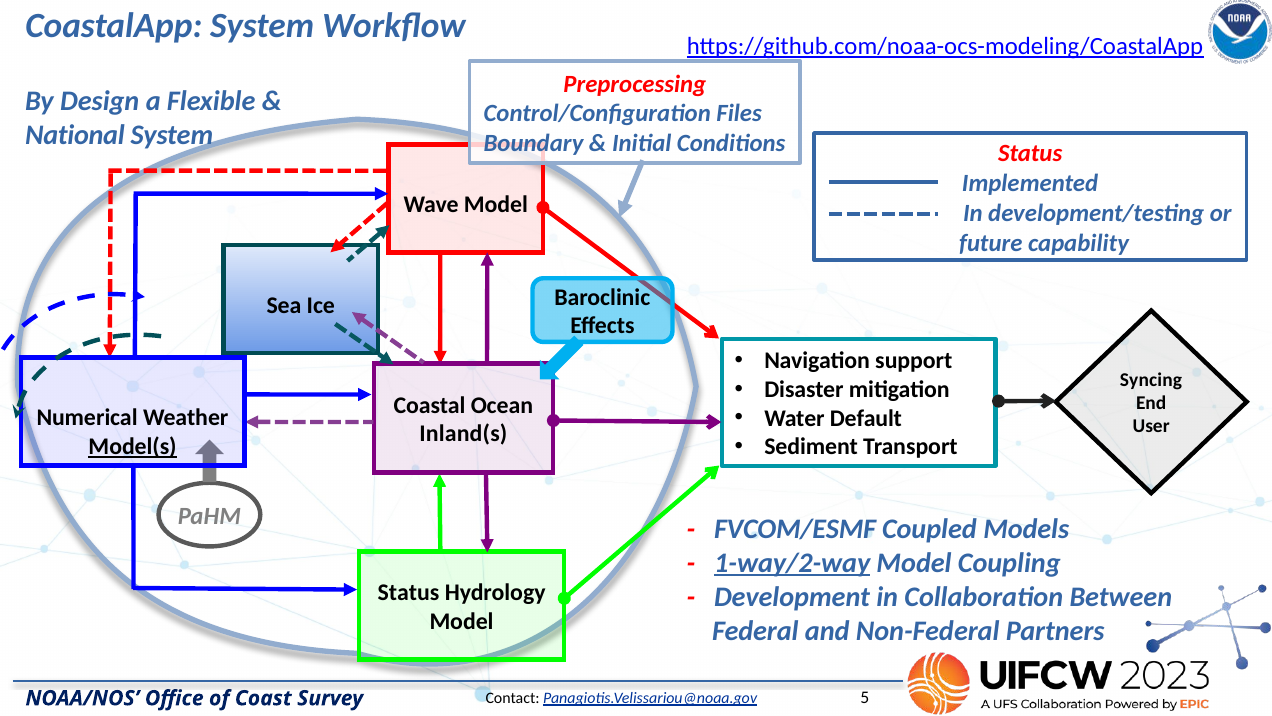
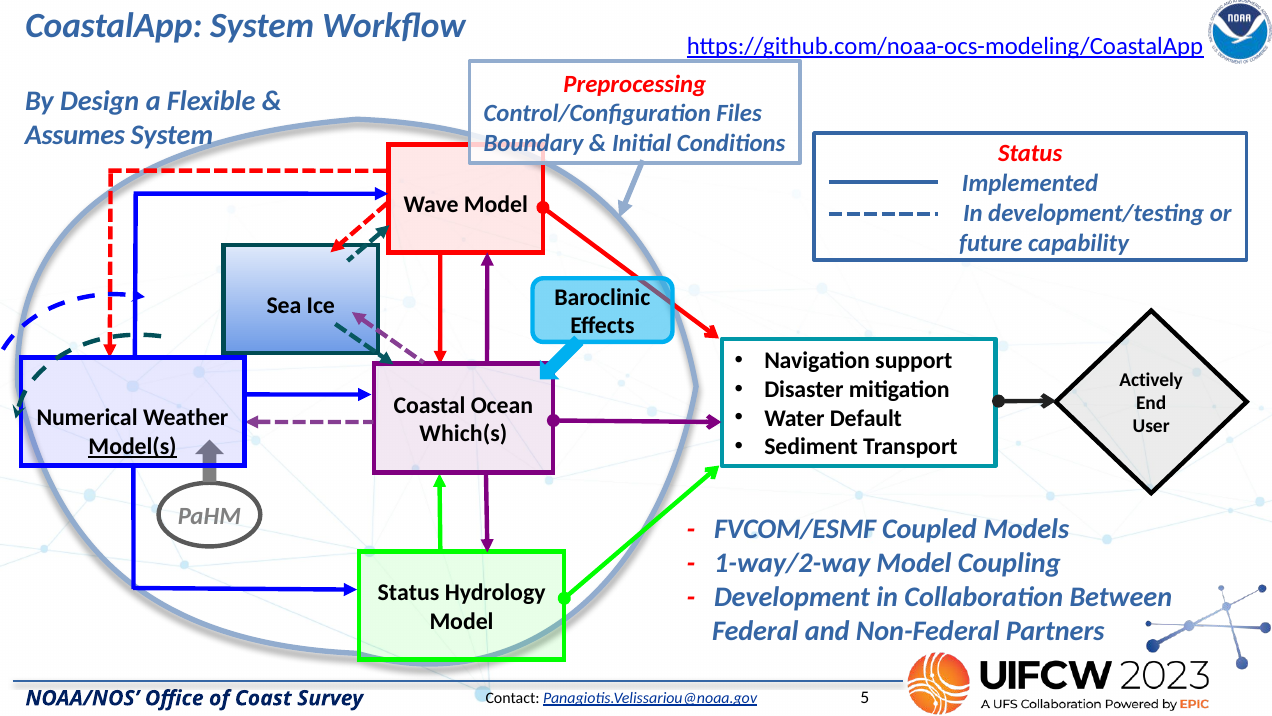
National: National -> Assumes (75, 135)
Syncing: Syncing -> Actively (1151, 380)
Inland(s: Inland(s -> Which(s (463, 434)
1-way/2-way underline: present -> none (792, 563)
